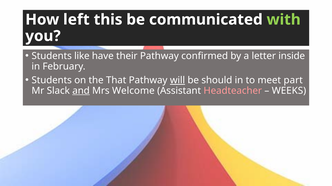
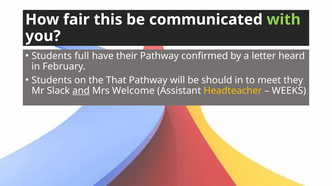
left: left -> fair (76, 20)
like: like -> full (82, 56)
inside: inside -> heard (292, 56)
will underline: present -> none (177, 81)
part: part -> they (293, 81)
Headteacher colour: pink -> yellow (233, 91)
